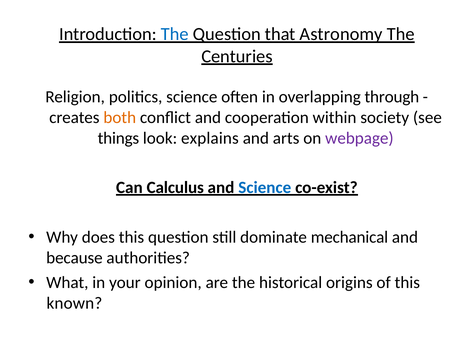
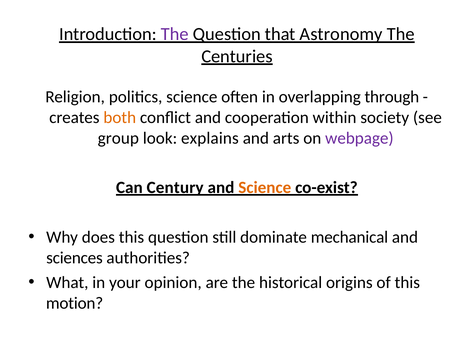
The colour: blue -> purple (175, 34)
things: things -> group (118, 138)
Calculus: Calculus -> Century (175, 187)
Science colour: blue -> orange (265, 187)
because: because -> sciences (74, 257)
known: known -> motion (75, 303)
